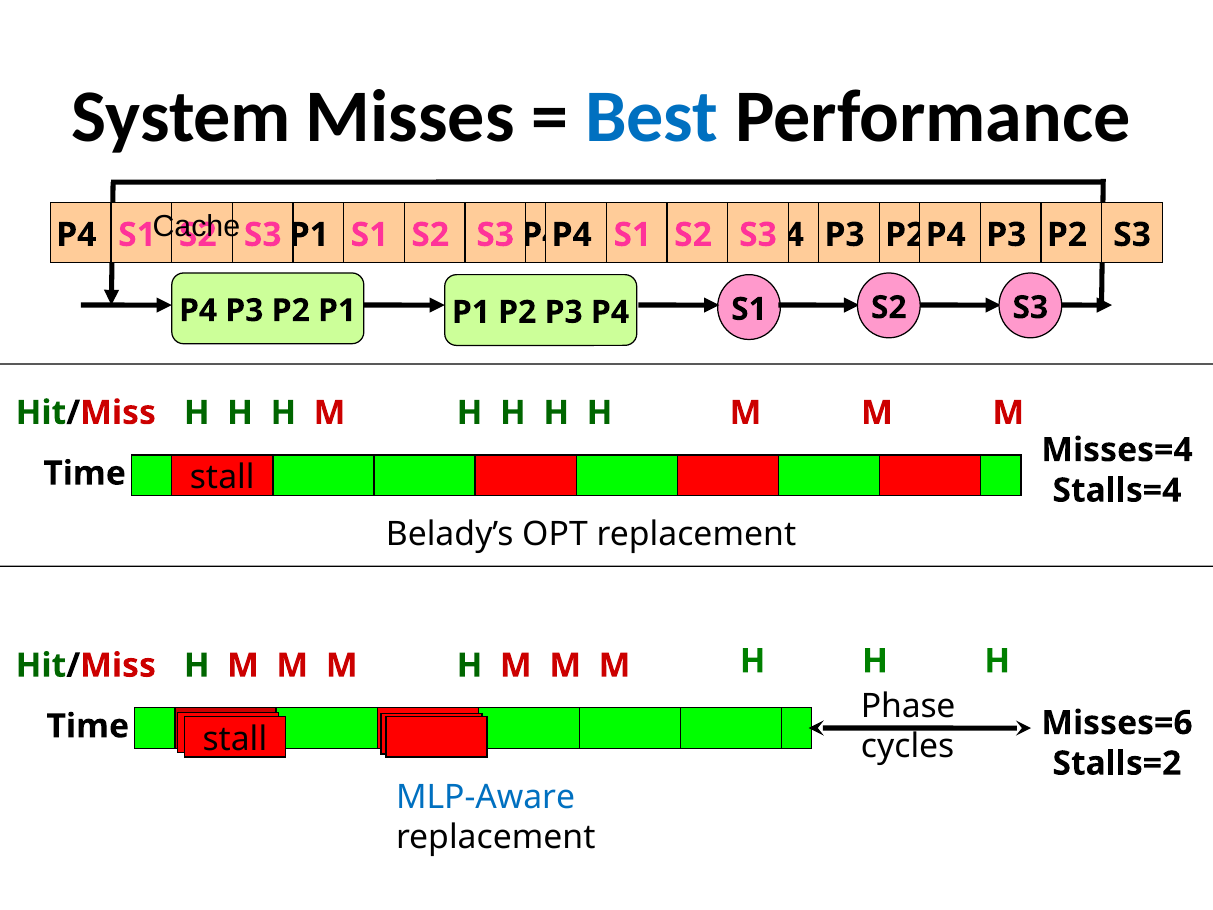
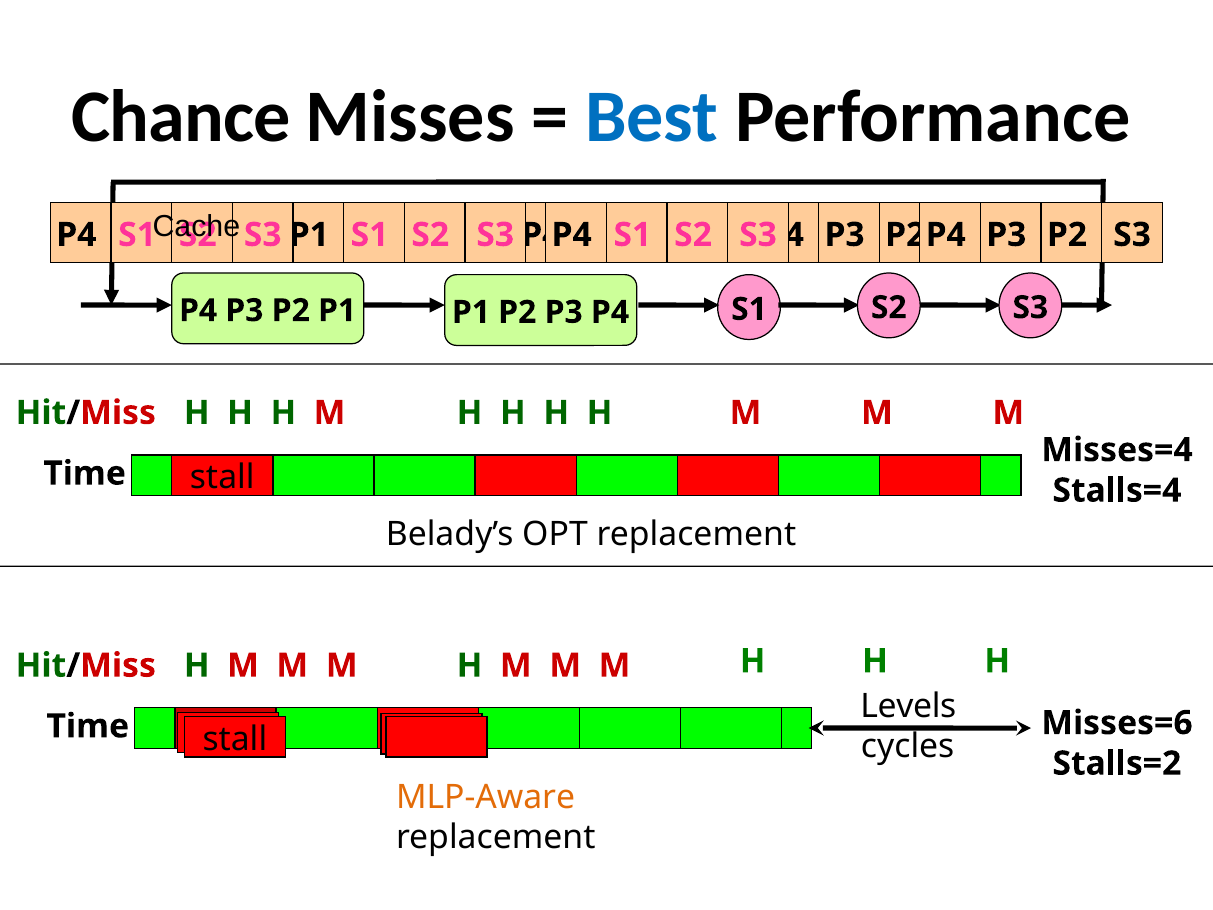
System: System -> Chance (181, 117)
Phase: Phase -> Levels (908, 706)
MLP-Aware colour: blue -> orange (486, 797)
